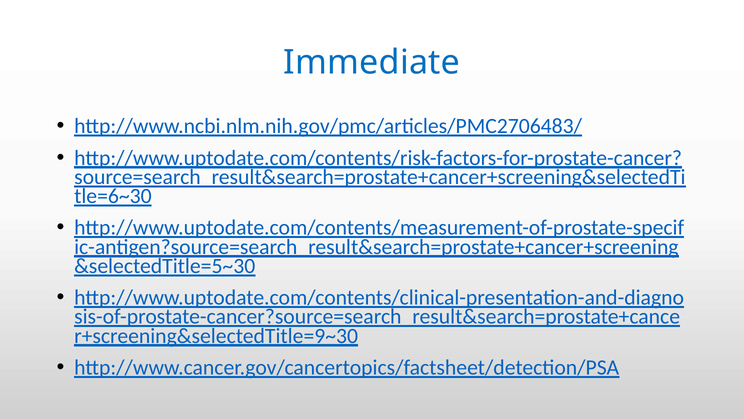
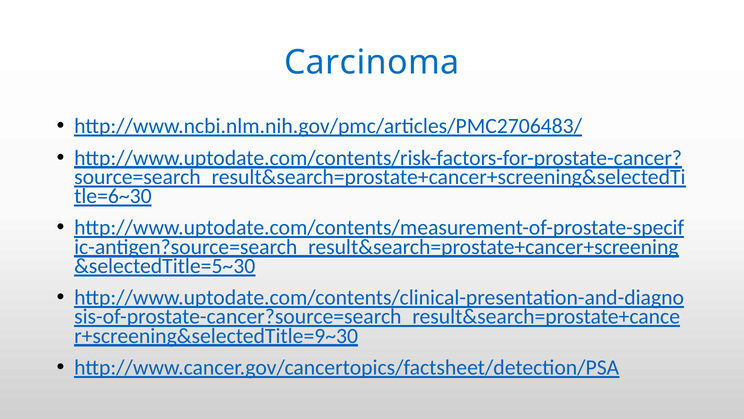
Immediate: Immediate -> Carcinoma (372, 62)
